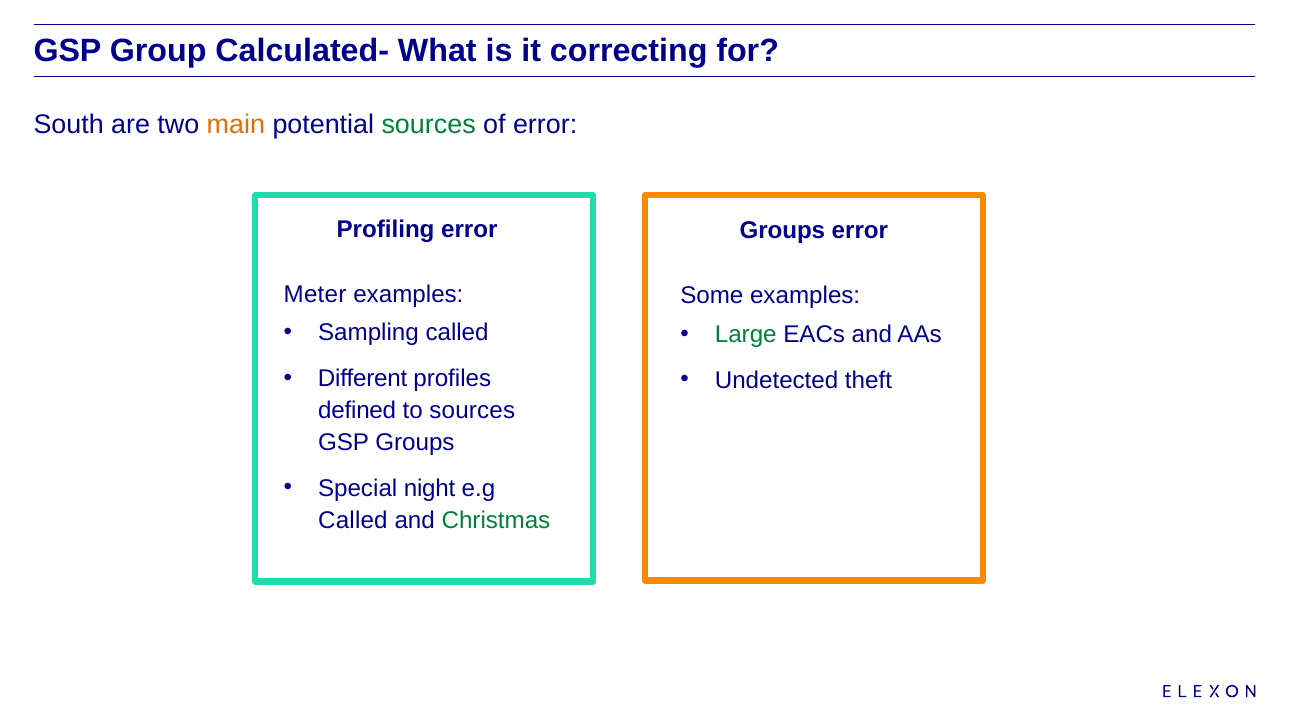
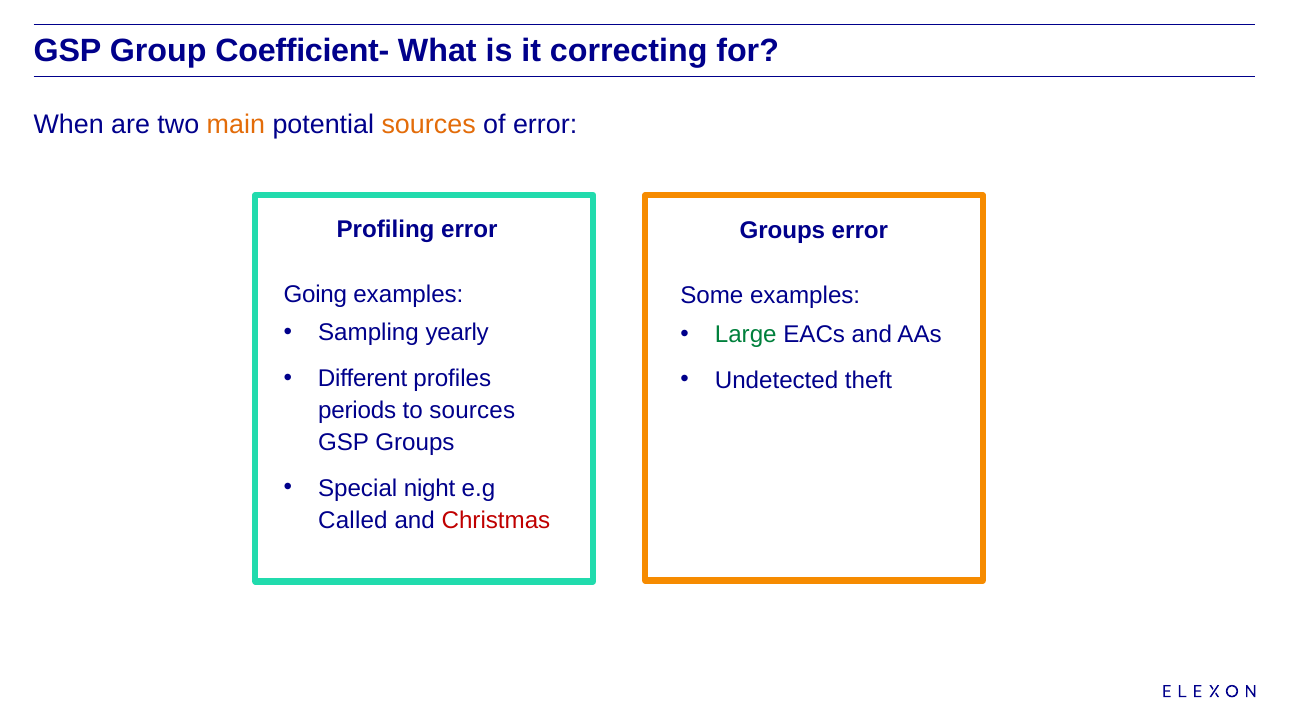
Calculated-: Calculated- -> Coefficient- (302, 51)
South: South -> When (69, 125)
sources colour: green -> orange (429, 125)
Meter: Meter -> Going (315, 294)
Sampling called: called -> yearly (457, 333)
defined: defined -> periods (357, 411)
Christmas colour: green -> red (496, 520)
